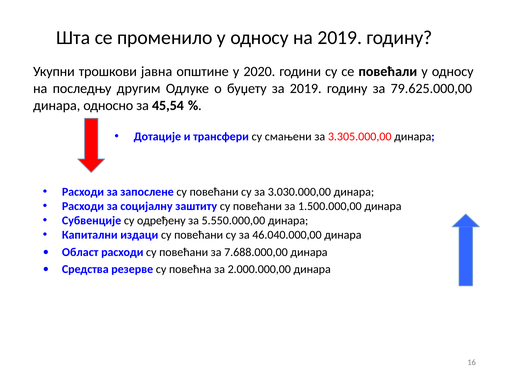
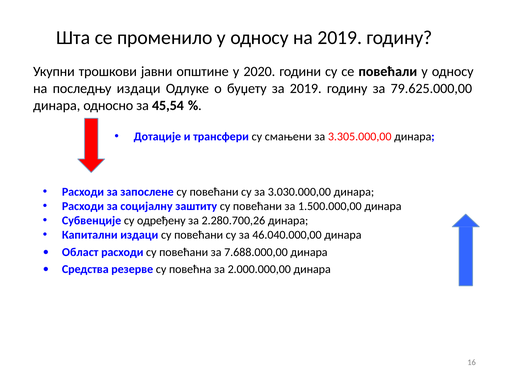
јавна: јавна -> јавни (157, 71)
последњу другим: другим -> издаци (139, 88)
5.550.000,00: 5.550.000,00 -> 2.280.700,26 (233, 220)
